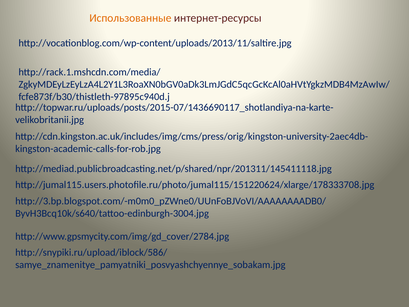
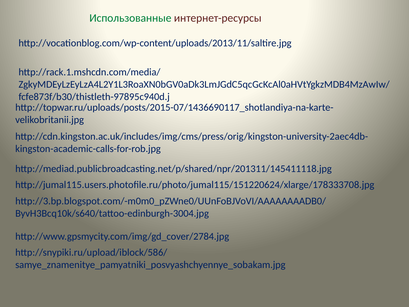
Использованные colour: orange -> green (130, 18)
